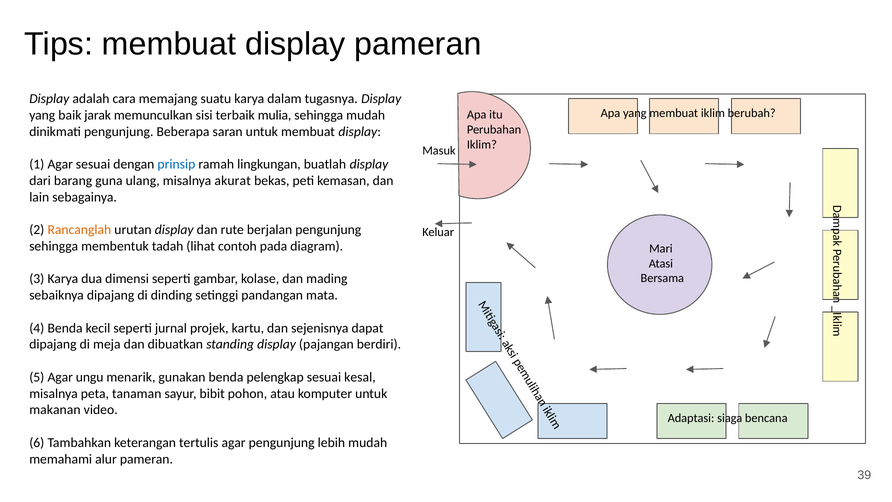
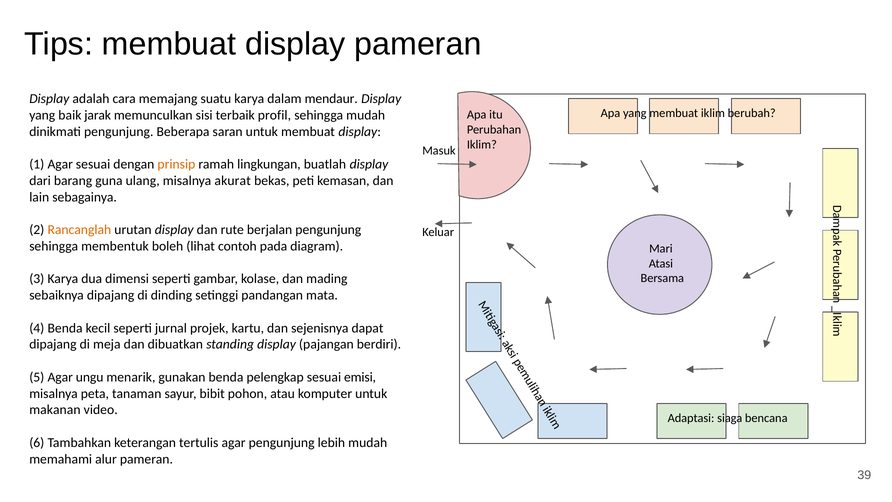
tugasnya: tugasnya -> mendaur (331, 99)
mulia: mulia -> profil (274, 115)
prinsip colour: blue -> orange (176, 164)
tadah: tadah -> boleh (168, 246)
kesal: kesal -> emisi (360, 377)
